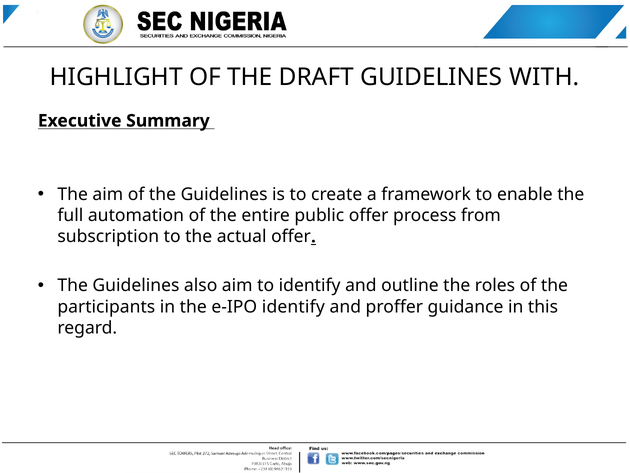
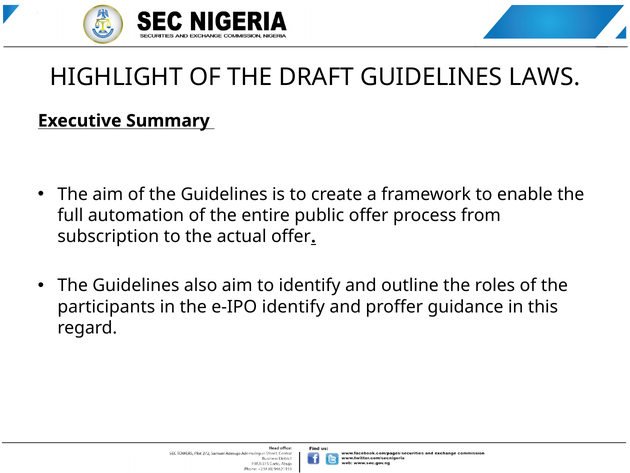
WITH: WITH -> LAWS (544, 77)
